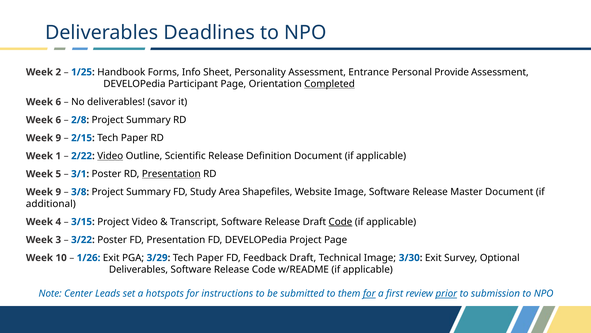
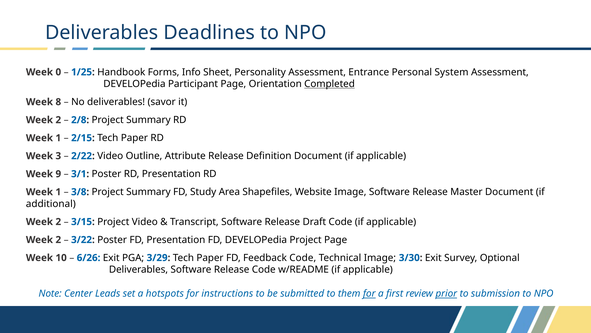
2: 2 -> 0 (58, 72)
Provide: Provide -> System (452, 72)
6: 6 -> 8 (58, 102)
6: 6 -> 2 (58, 120)
9: 9 -> 1 (58, 138)
1: 1 -> 3 (58, 156)
Video underline: present -> none (110, 156)
Scientific: Scientific -> Attribute (185, 156)
5: 5 -> 9 (58, 174)
Presentation underline: present -> none (171, 174)
9: 9 -> 1 (58, 192)
4: 4 -> 2 (58, 221)
Code underline: present -> none (340, 221)
3: 3 -> 2 (58, 239)
1/26: 1/26 -> 6/26 (89, 257)
Feedback Draft: Draft -> Code (303, 257)
